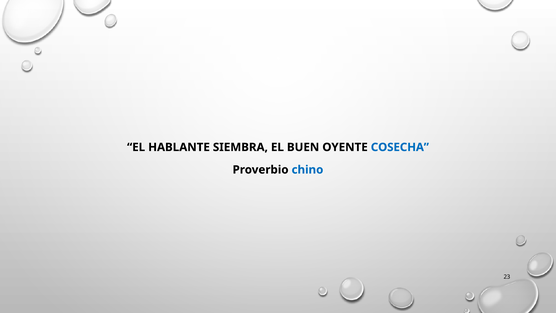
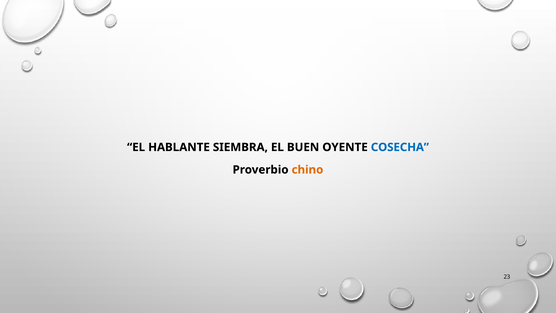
chino colour: blue -> orange (307, 170)
